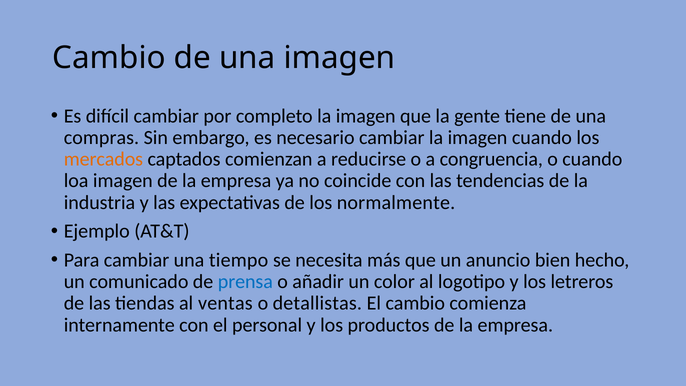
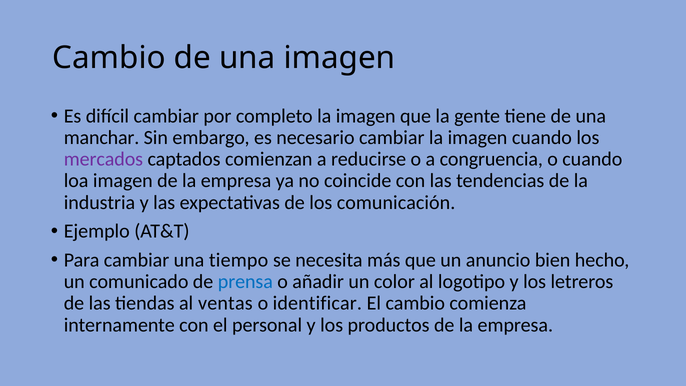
compras: compras -> manchar (102, 138)
mercados colour: orange -> purple (103, 159)
normalmente: normalmente -> comunicación (396, 202)
detallistas: detallistas -> identificar (317, 303)
